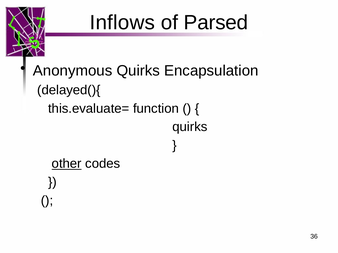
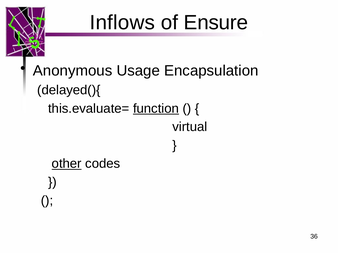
Parsed: Parsed -> Ensure (216, 23)
Anonymous Quirks: Quirks -> Usage (138, 71)
function underline: none -> present (156, 109)
quirks: quirks -> virtual (190, 127)
